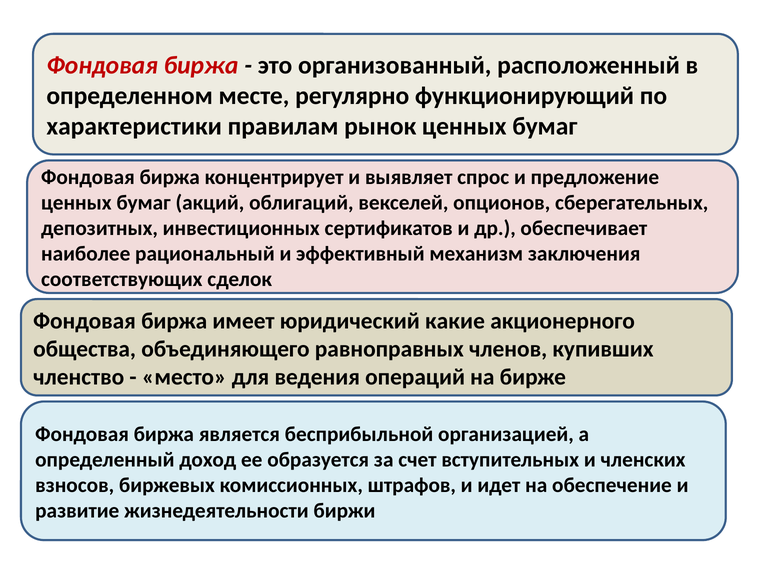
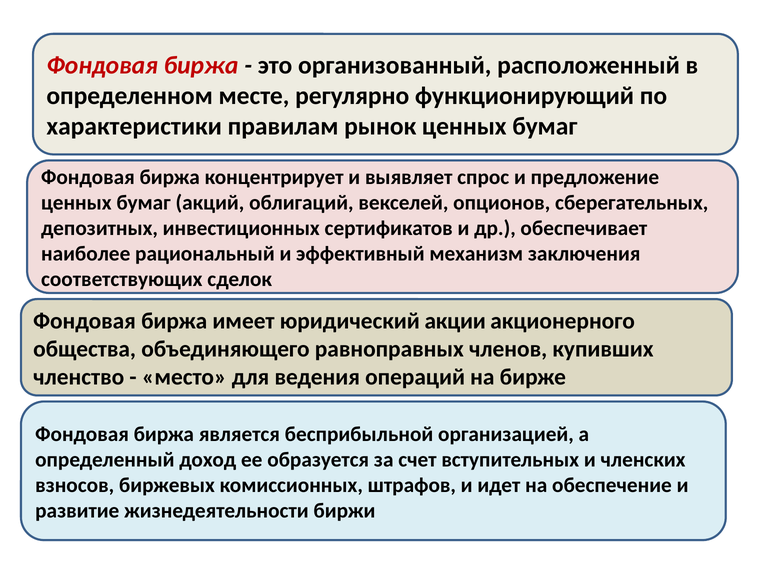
какие: какие -> акции (455, 321)
